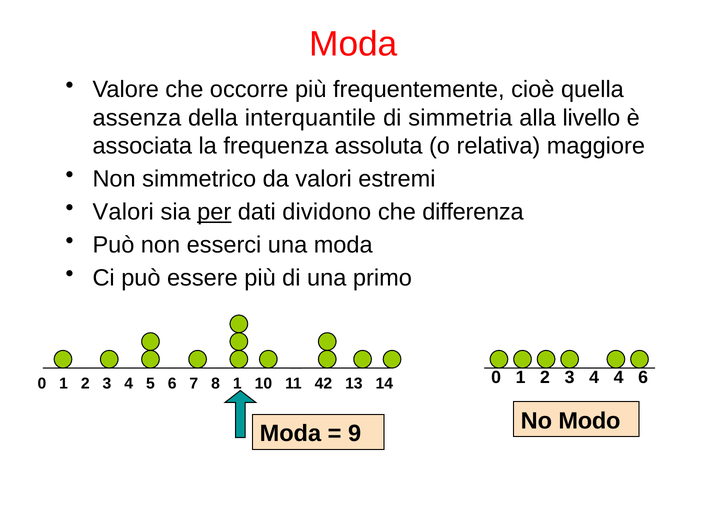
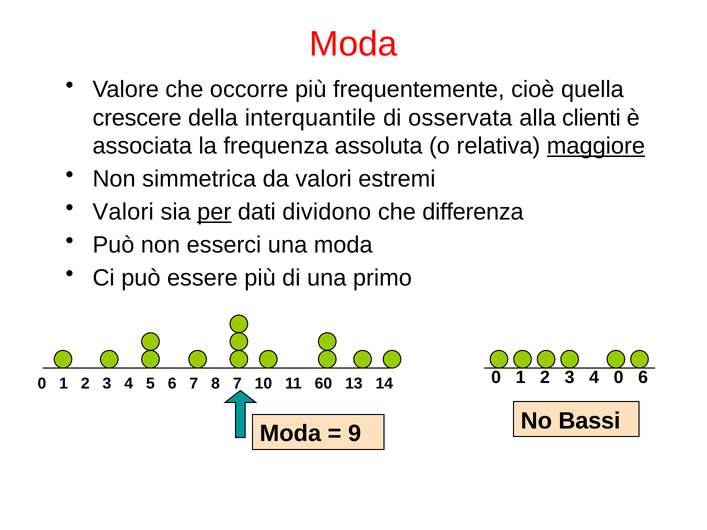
assenza: assenza -> crescere (137, 118)
simmetria: simmetria -> osservata (460, 118)
livello: livello -> clienti (591, 118)
maggiore underline: none -> present (596, 146)
simmetrico: simmetrico -> simmetrica (199, 179)
4 4: 4 -> 0 (619, 378)
8 1: 1 -> 7 (237, 384)
42: 42 -> 60 (323, 384)
Modo: Modo -> Bassi (589, 421)
